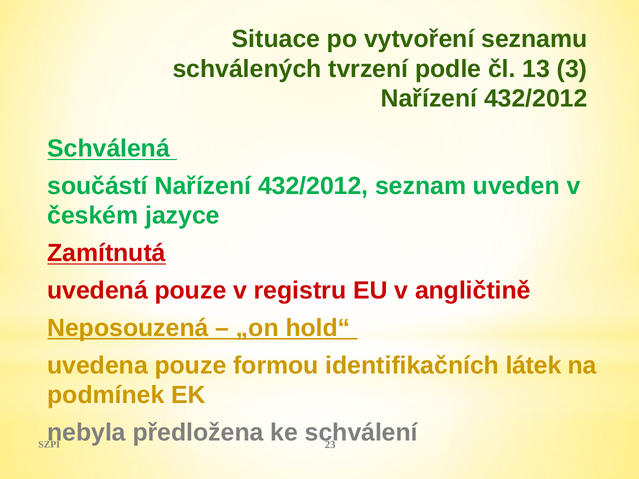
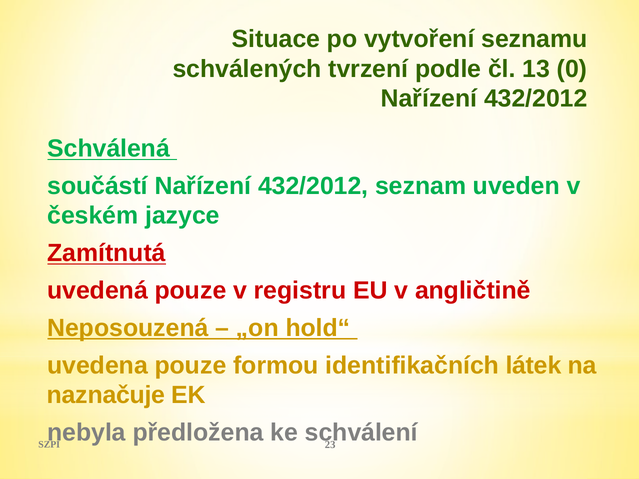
3: 3 -> 0 (572, 69)
podmínek: podmínek -> naznačuje (106, 395)
